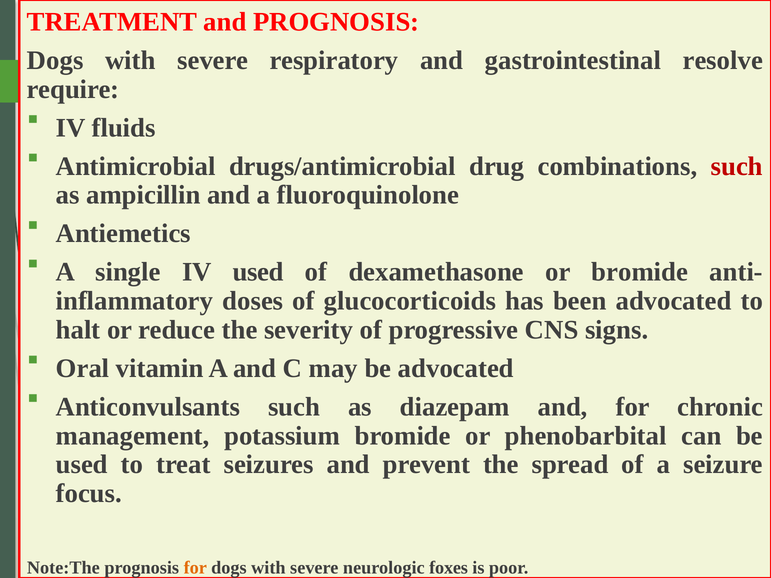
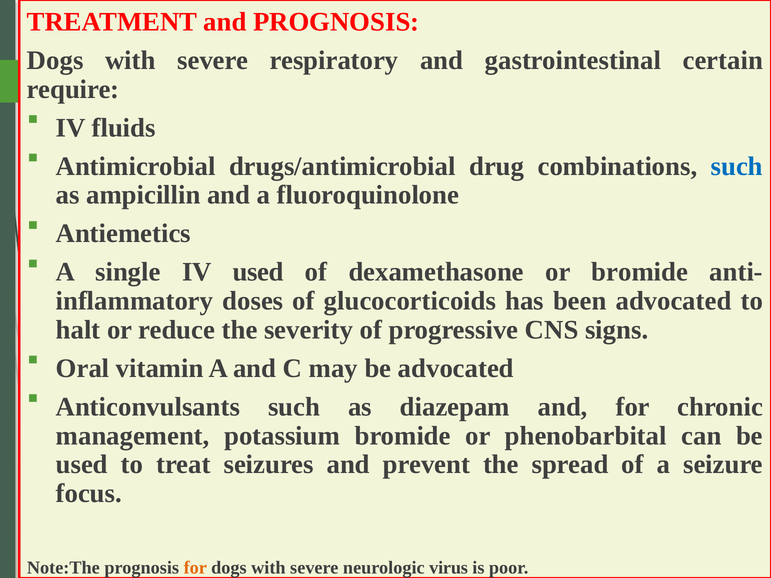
resolve: resolve -> certain (723, 60)
such colour: red -> blue (737, 166)
foxes: foxes -> virus (449, 568)
